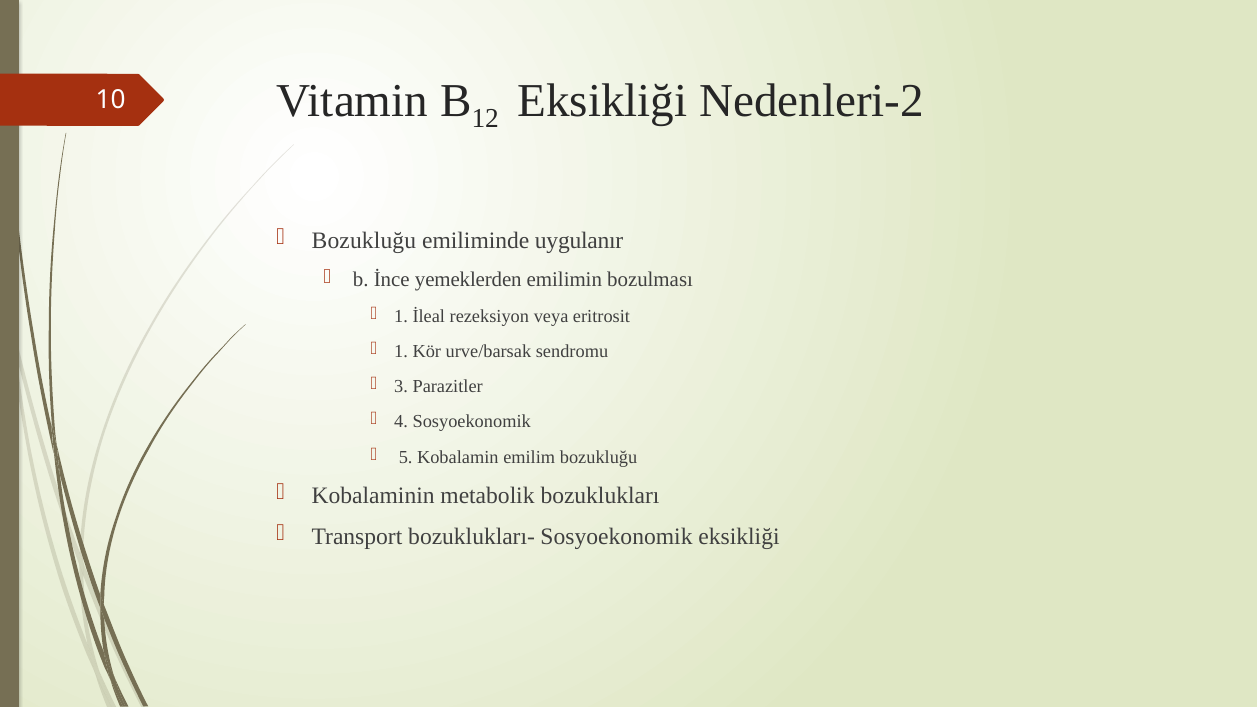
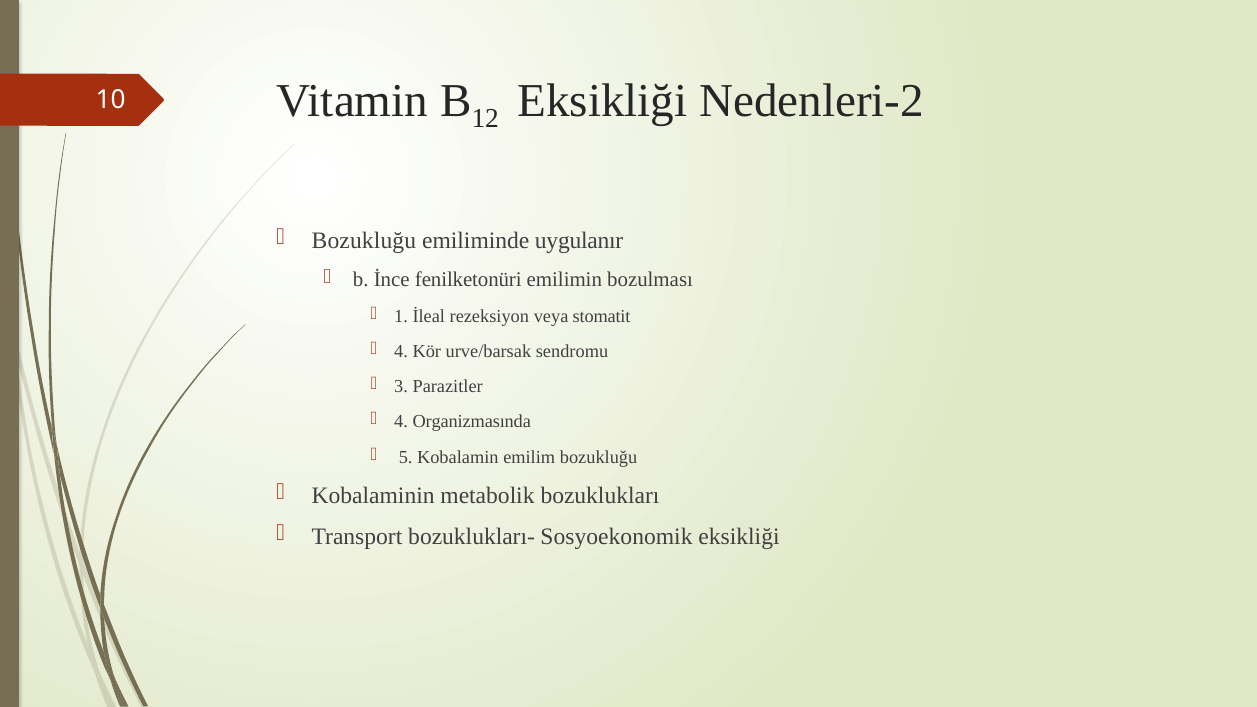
yemeklerden: yemeklerden -> fenilketonüri (468, 280)
eritrosit: eritrosit -> stomatit (602, 317)
1: 1 -> 4 (401, 352)
4 Sosyoekonomik: Sosyoekonomik -> Organizmasında (472, 422)
